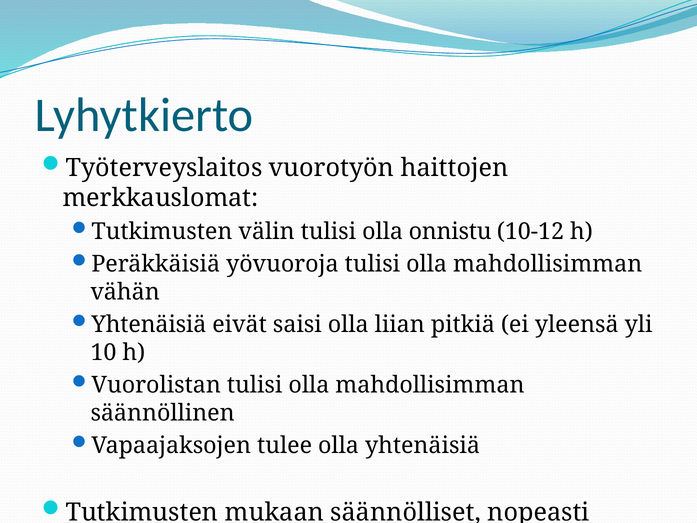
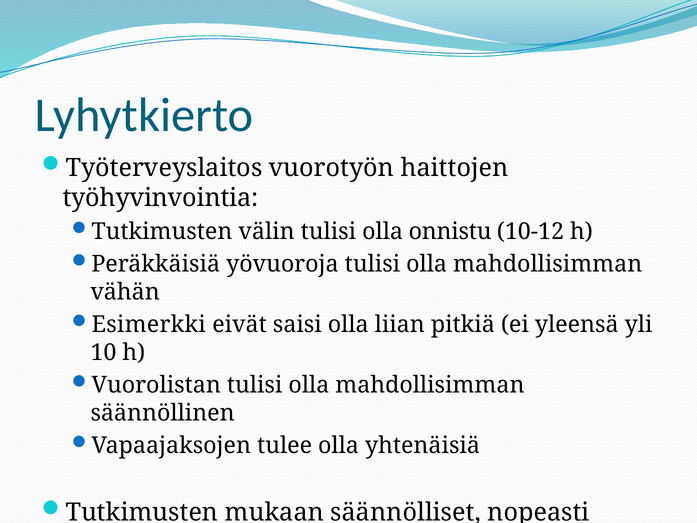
merkkauslomat: merkkauslomat -> työhyvinvointia (161, 198)
Yhtenäisiä: Yhtenäisiä -> Esimerkki (149, 324)
